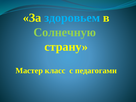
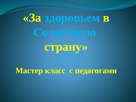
Солнечную colour: light green -> light blue (65, 32)
